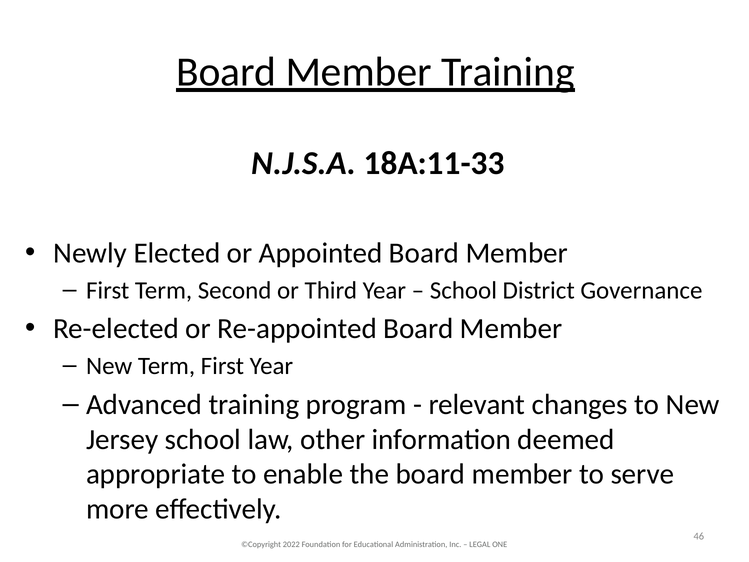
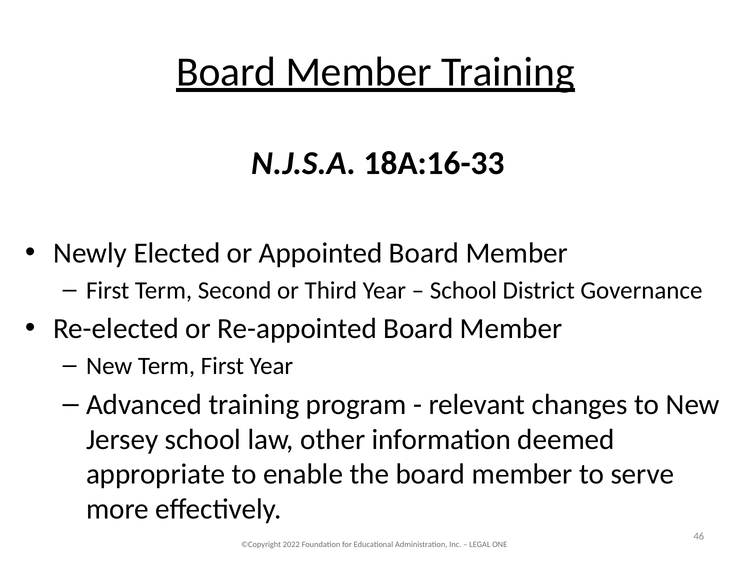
18A:11-33: 18A:11-33 -> 18A:16-33 (434, 163)
